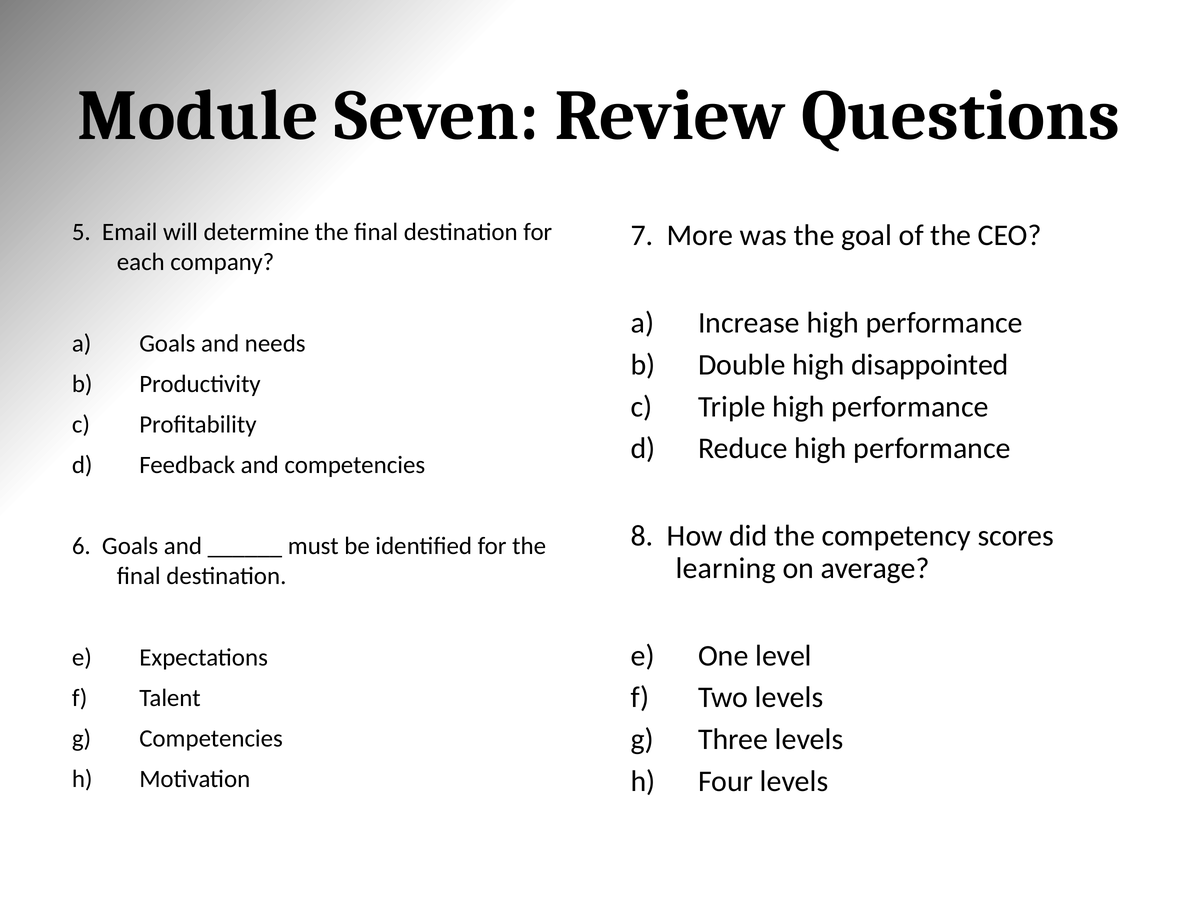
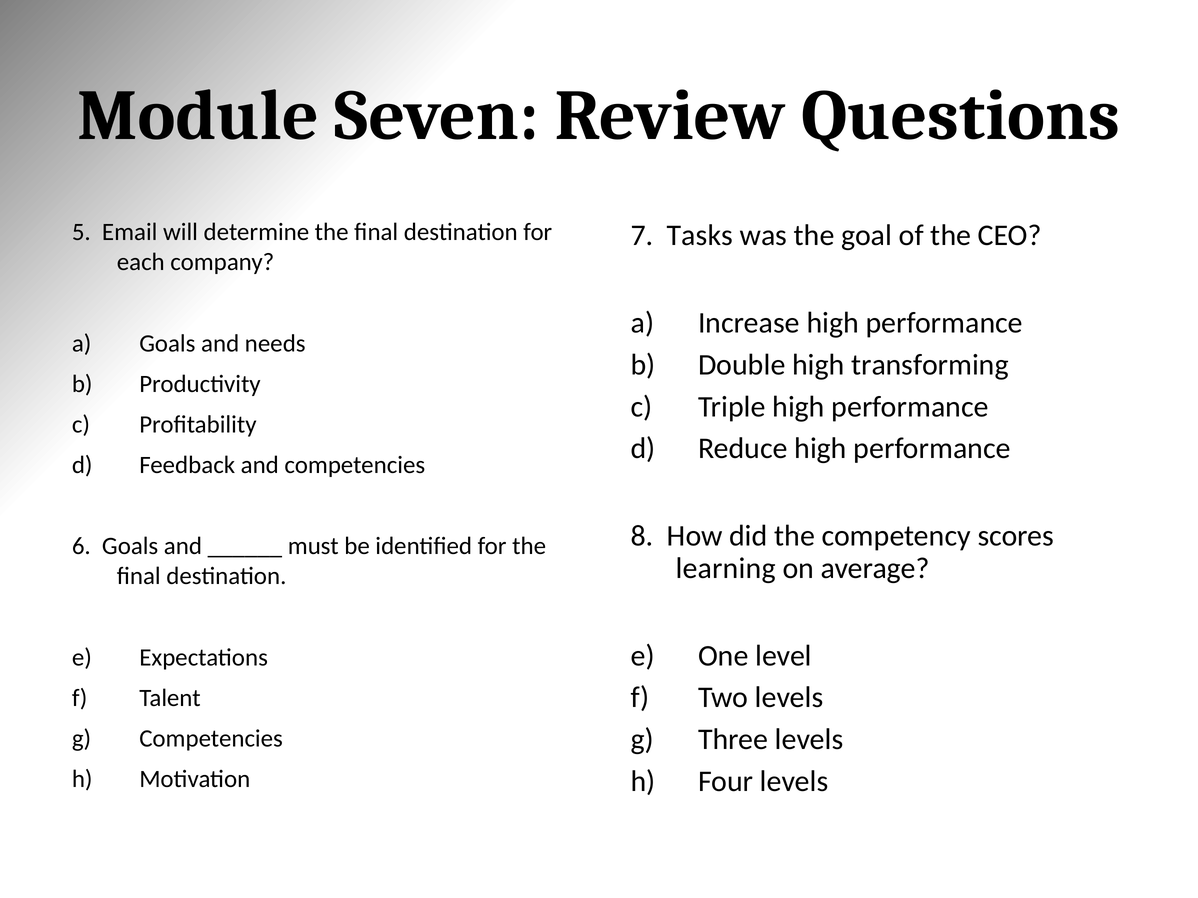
More: More -> Tasks (700, 236)
disappointed: disappointed -> transforming (930, 365)
